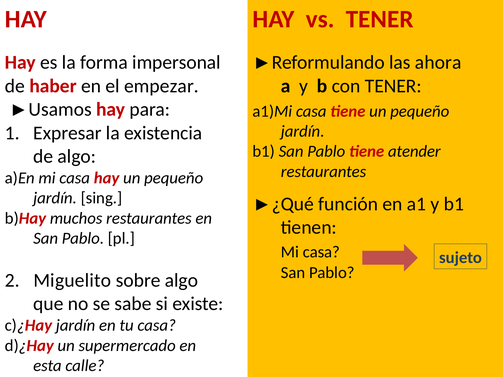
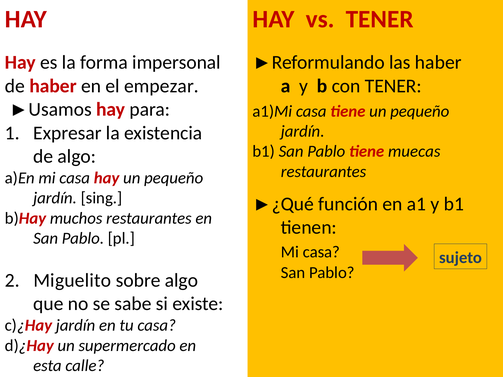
las ahora: ahora -> haber (438, 63)
atender: atender -> muecas (414, 152)
